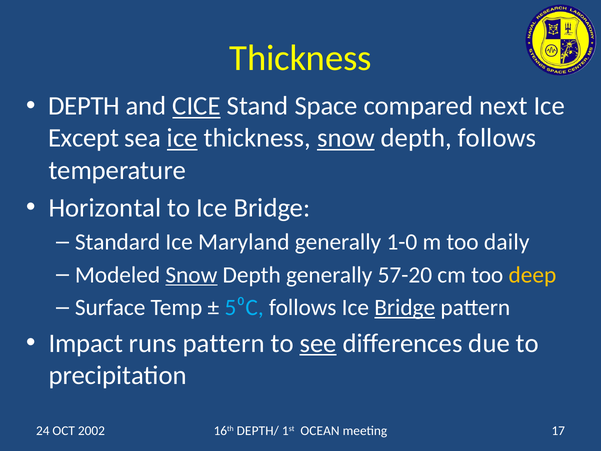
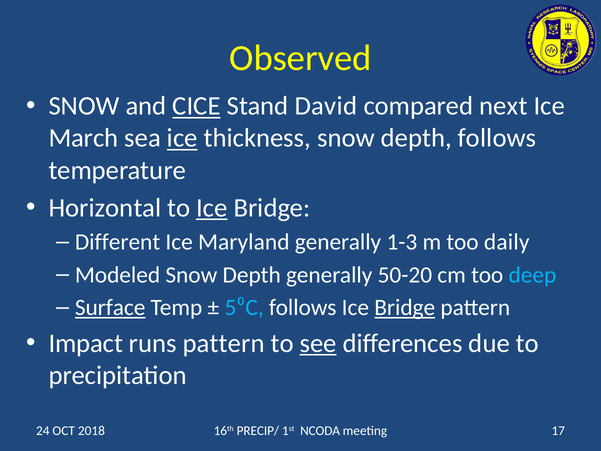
Thickness: Thickness -> Observed (300, 58)
DEPTH: DEPTH -> SNOW (84, 106)
Space: Space -> David (326, 106)
Except: Except -> March (83, 138)
snow underline: present -> none (346, 138)
Ice underline: none -> present (212, 208)
Standard: Standard -> Different (118, 242)
1-0: 1-0 -> 1-3 (402, 242)
Snow underline: present -> none (191, 275)
57-20: 57-20 -> 50-20 (405, 275)
deep colour: yellow -> light blue (532, 275)
Surface underline: none -> present (110, 308)
2002: 2002 -> 2018 (91, 431)
DEPTH/: DEPTH/ -> PRECIP/ (258, 431)
OCEAN: OCEAN -> NCODA (320, 431)
